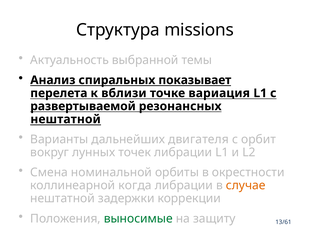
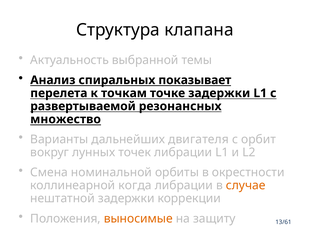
missions: missions -> клапана (199, 30)
вблизи: вблизи -> точкам (124, 93)
точке вариация: вариация -> задержки (219, 93)
нештатной: нештатной -> множество (66, 119)
выносимые colour: green -> orange (138, 218)
